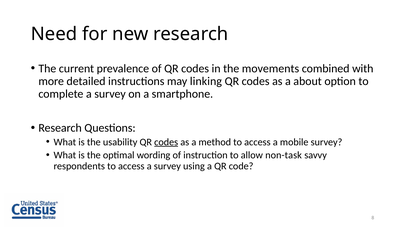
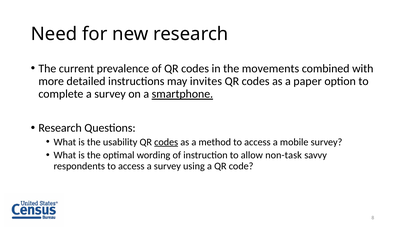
linking: linking -> invites (206, 81)
about: about -> paper (308, 81)
smartphone underline: none -> present (182, 94)
